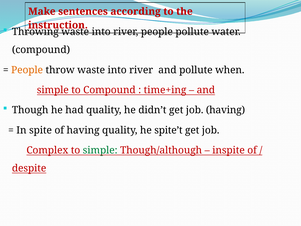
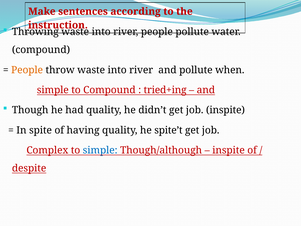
time+ing: time+ing -> tried+ing (165, 90)
job having: having -> inspite (225, 110)
simple colour: green -> blue (100, 150)
